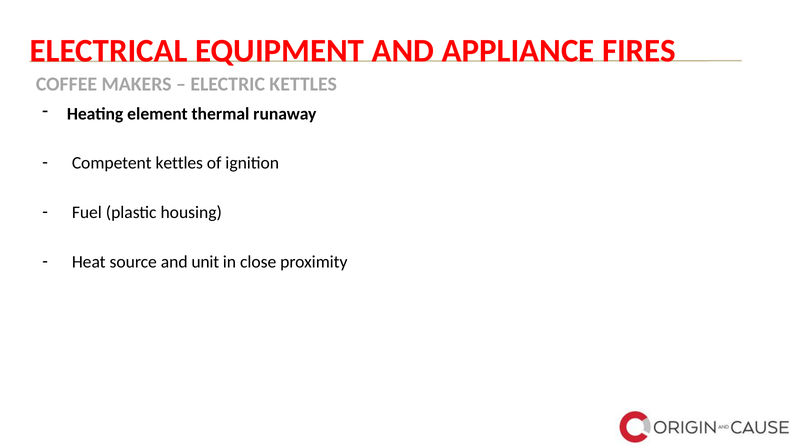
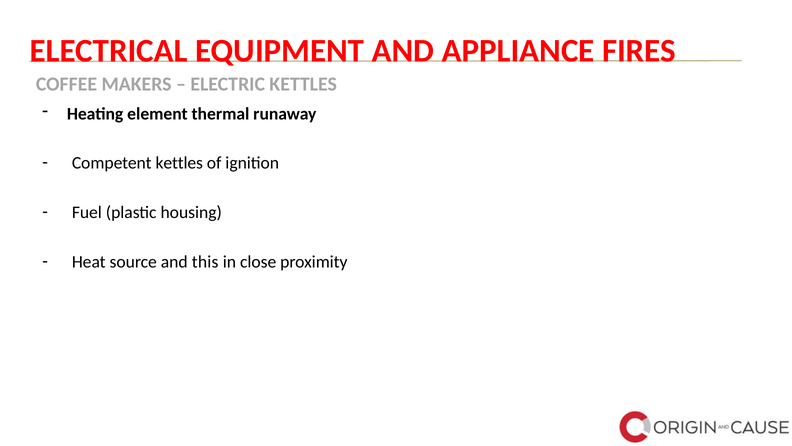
unit: unit -> this (205, 262)
